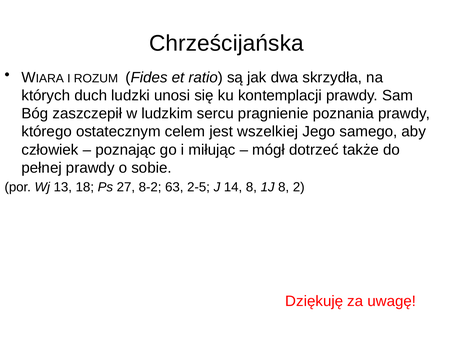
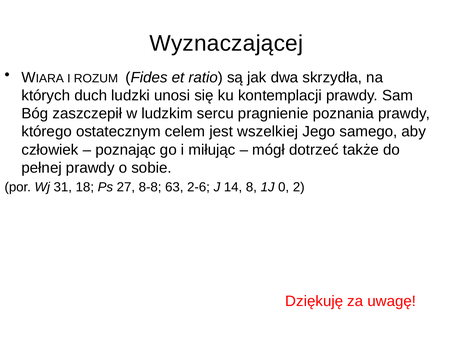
Chrześcijańska: Chrześcijańska -> Wyznaczającej (226, 43)
13: 13 -> 31 (63, 188)
8-2: 8-2 -> 8-8 (150, 188)
2-5: 2-5 -> 2-6 (199, 188)
1J 8: 8 -> 0 (284, 188)
